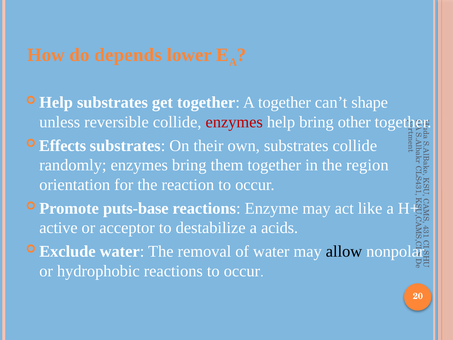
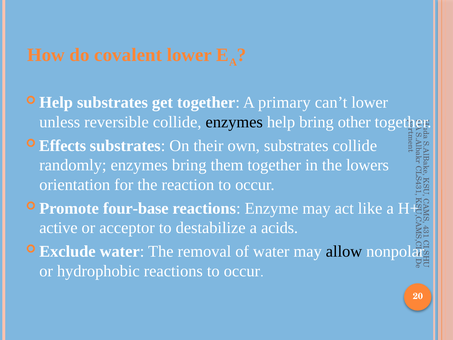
depends: depends -> covalent (128, 55)
A together: together -> primary (284, 102)
can’t shape: shape -> lower (370, 102)
enzymes colour: red -> black (234, 122)
region: region -> lowers (368, 165)
puts-base: puts-base -> four-base (136, 208)
